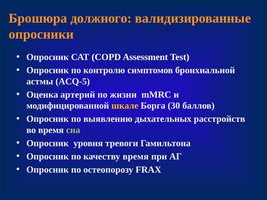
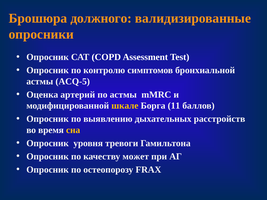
по жизни: жизни -> астмы (123, 95)
30: 30 -> 11 (174, 106)
сна colour: light green -> yellow (73, 130)
качеству время: время -> может (136, 157)
